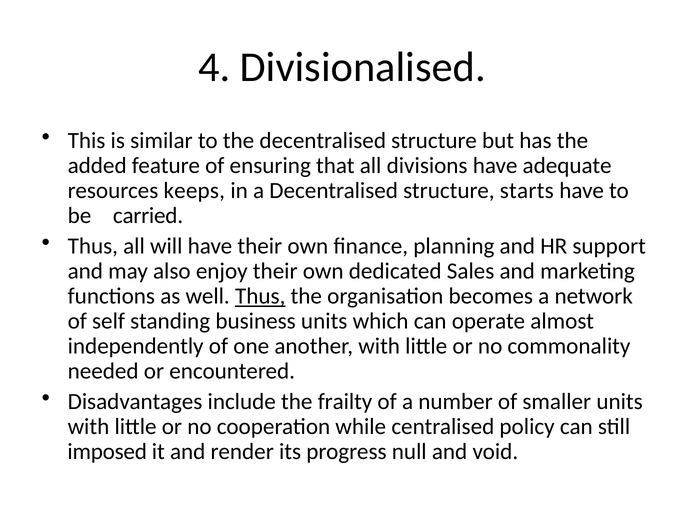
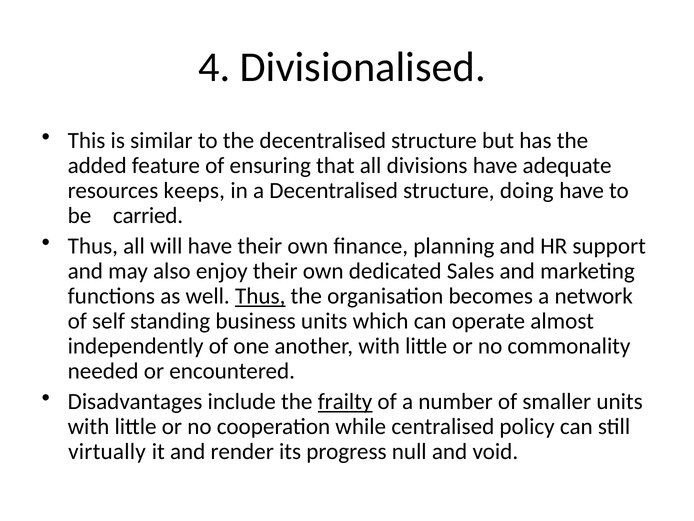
starts: starts -> doing (527, 190)
frailty underline: none -> present (345, 401)
imposed: imposed -> virtually (107, 451)
